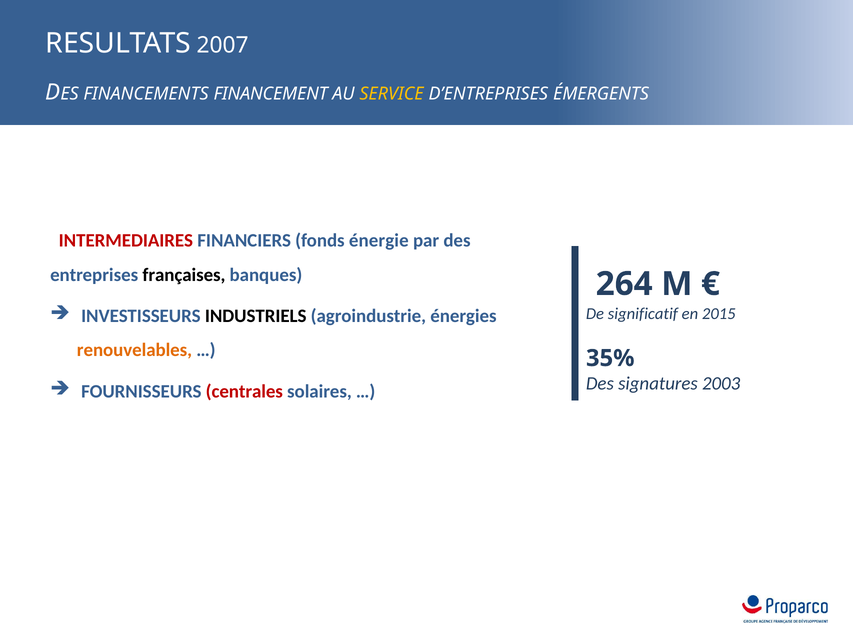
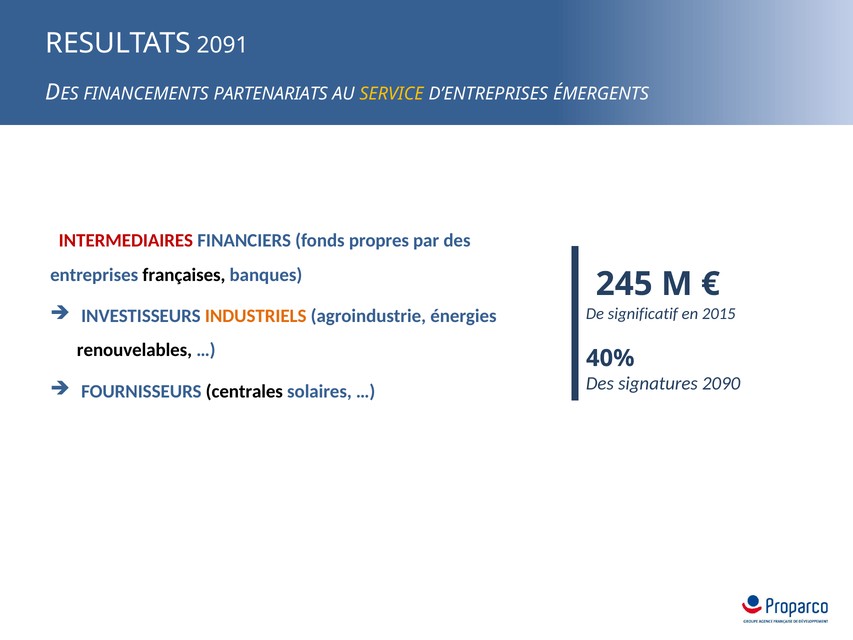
2007: 2007 -> 2091 (223, 45)
FINANCEMENT: FINANCEMENT -> PARTENARIATS (271, 94)
énergie: énergie -> propres (379, 241)
264: 264 -> 245 (624, 284)
INDUSTRIELS colour: black -> orange (256, 316)
renouvelables colour: orange -> black (134, 350)
35%: 35% -> 40% (610, 358)
2003: 2003 -> 2090 (721, 383)
centrales colour: red -> black (244, 391)
